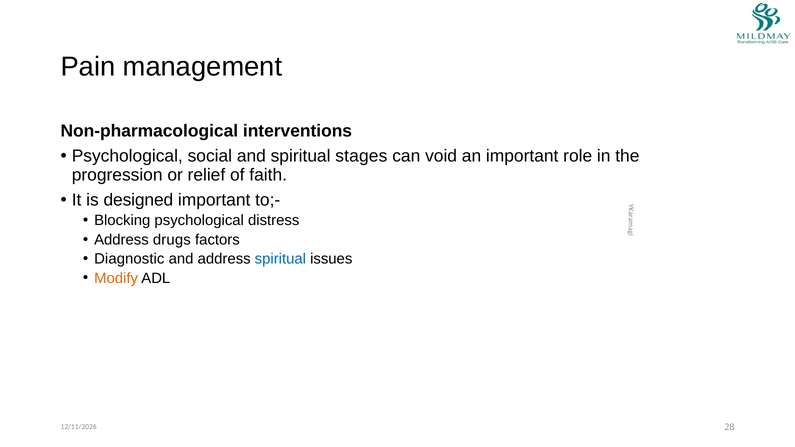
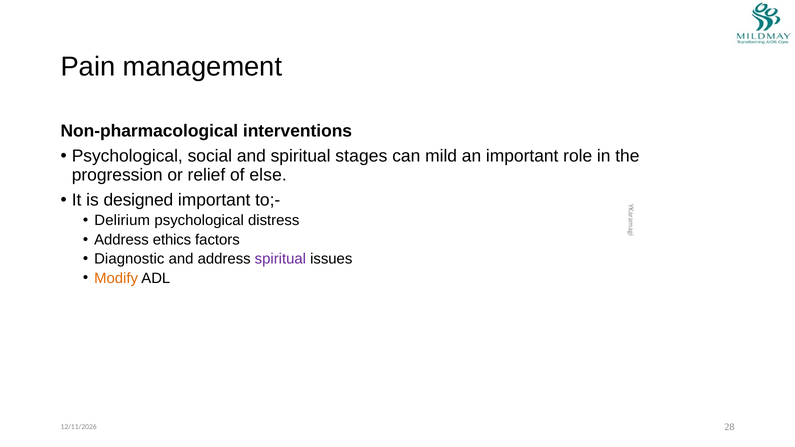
void: void -> mild (441, 156)
faith: faith -> else (268, 175)
Blocking: Blocking -> Delirium (122, 221)
drugs: drugs -> ethics (172, 240)
spiritual colour: blue -> purple (280, 259)
